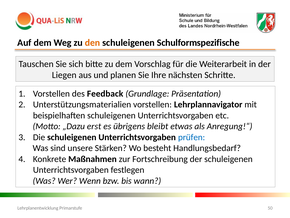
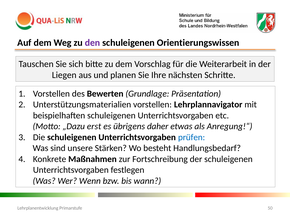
den colour: orange -> purple (93, 43)
Schulformspezifische: Schulformspezifische -> Orientierungswissen (198, 43)
Feedback: Feedback -> Bewerten (105, 93)
bleibt: bleibt -> daher (158, 126)
